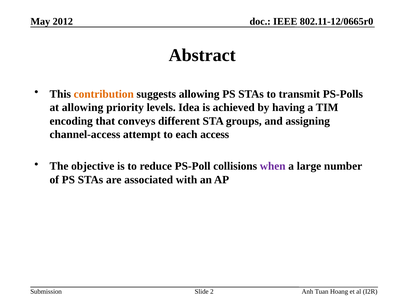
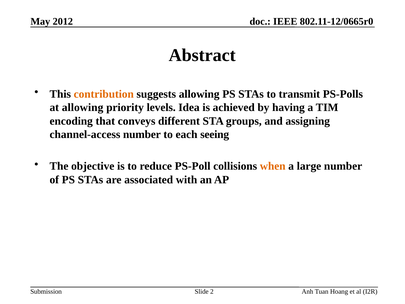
channel-access attempt: attempt -> number (142, 134)
access: access -> seeing (215, 134)
when colour: purple -> orange (273, 166)
